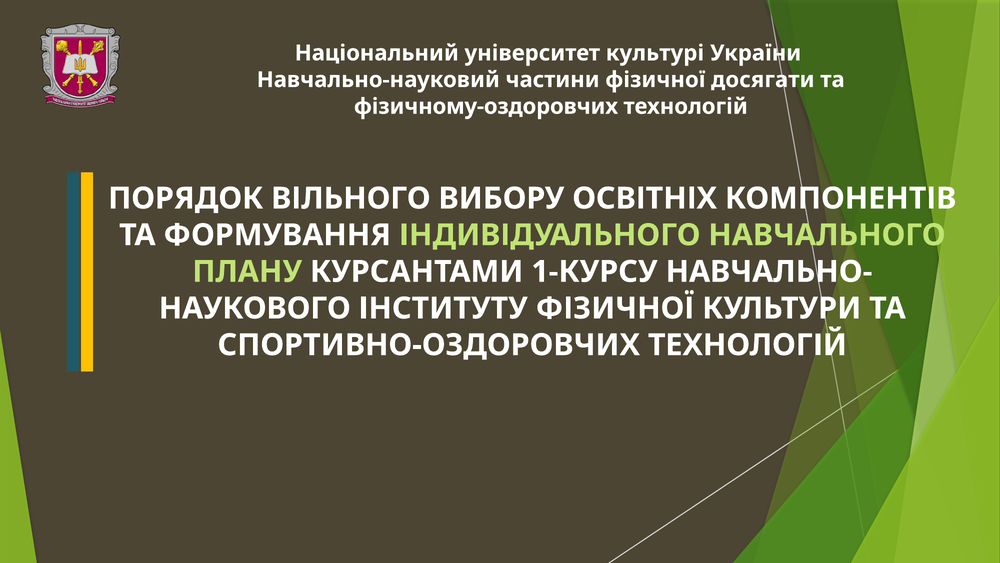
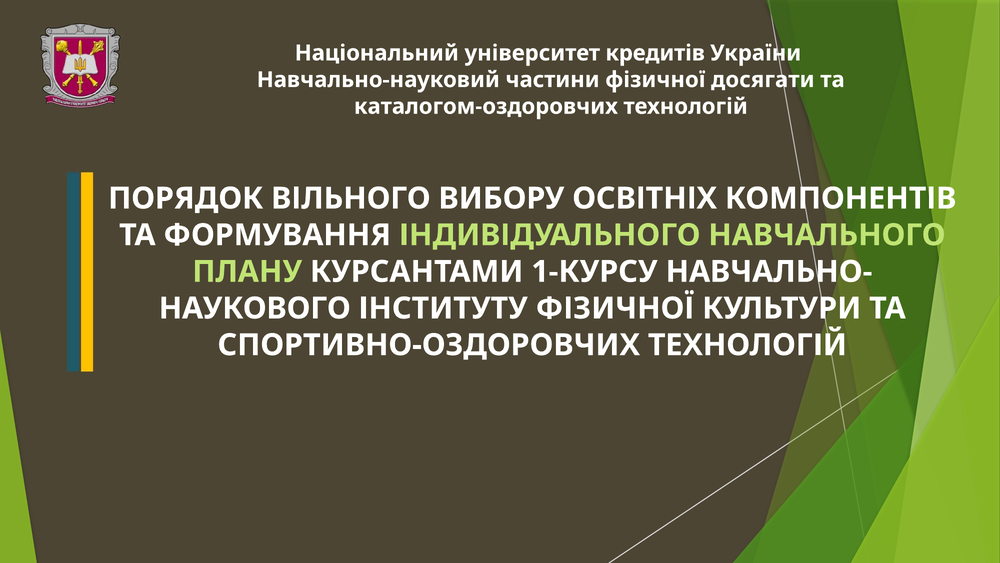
культурі: культурі -> кредитів (655, 53)
фізичному-оздоровчих: фізичному-оздоровчих -> каталогом-оздоровчих (486, 106)
